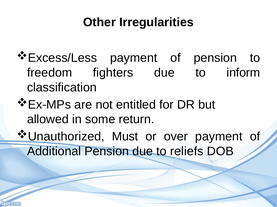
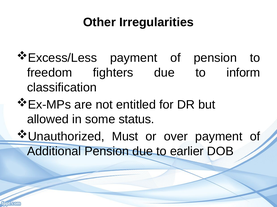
return: return -> status (137, 120)
reliefs: reliefs -> earlier (187, 152)
